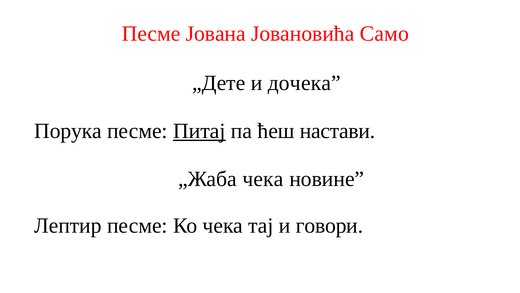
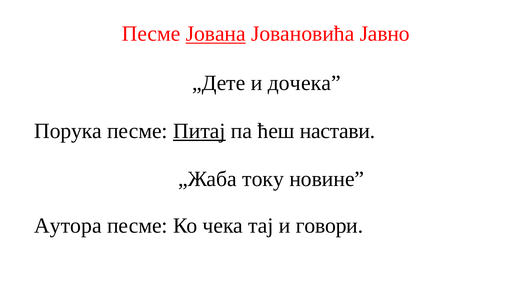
Јована underline: none -> present (216, 34)
Само: Само -> Јавно (385, 34)
„Жаба чека: чека -> току (263, 179)
Лептир: Лептир -> Аутора (68, 225)
